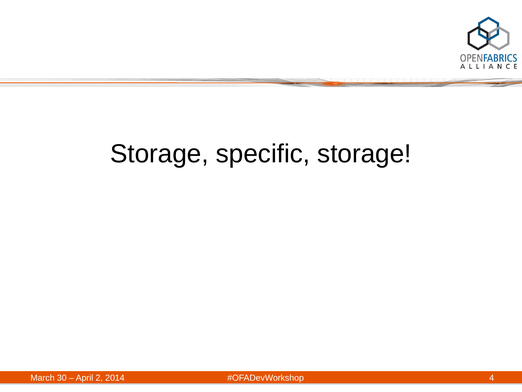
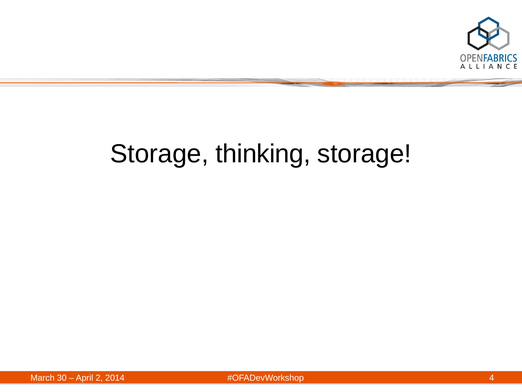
specific: specific -> thinking (263, 154)
